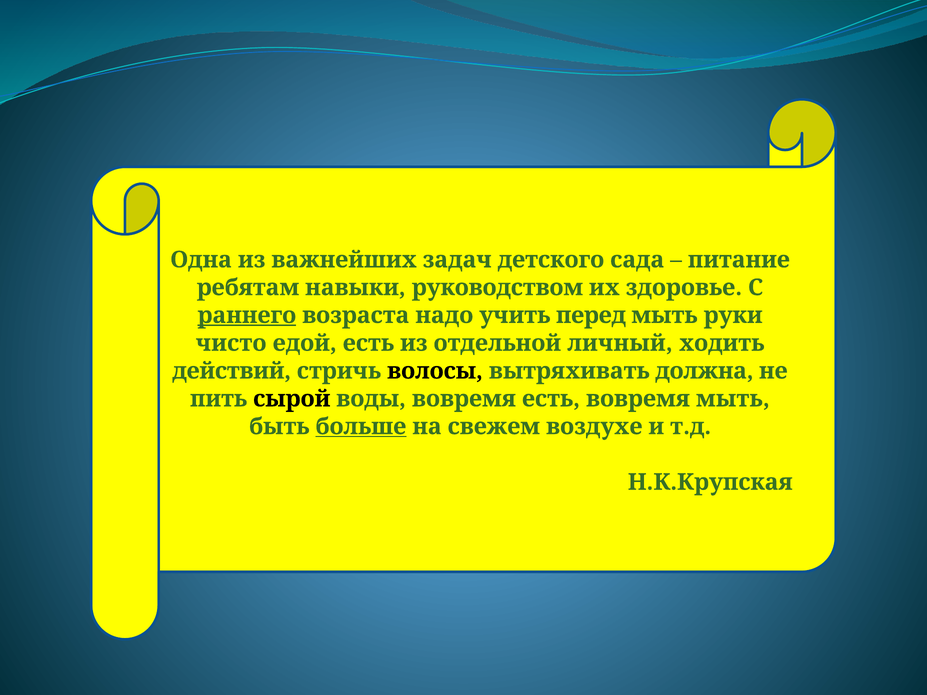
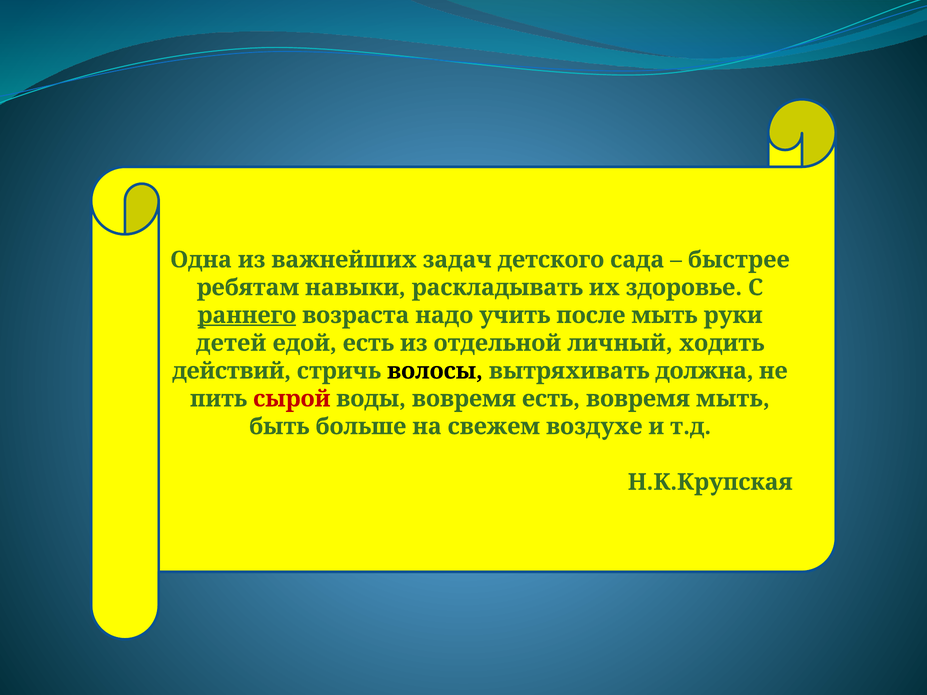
питание: питание -> быстрее (739, 260)
руководством: руководством -> раскладывать (497, 288)
перед: перед -> после (591, 315)
чисто: чисто -> детей (231, 343)
сырой colour: black -> red (292, 399)
больше underline: present -> none (361, 427)
